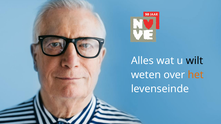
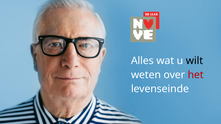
het colour: orange -> red (196, 75)
